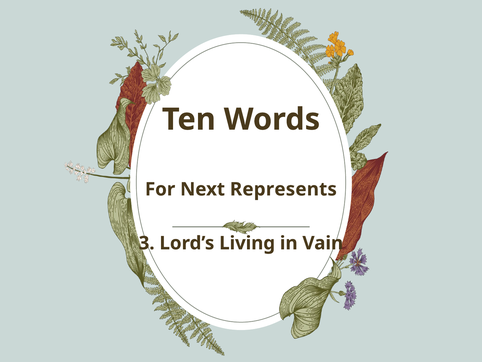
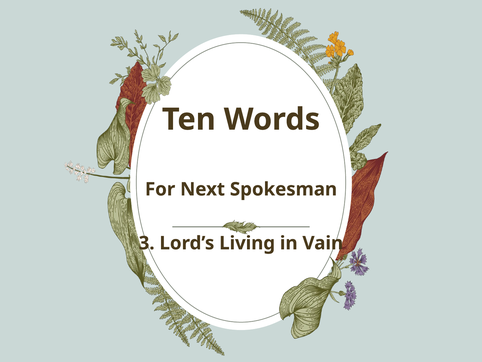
Represents: Represents -> Spokesman (283, 189)
